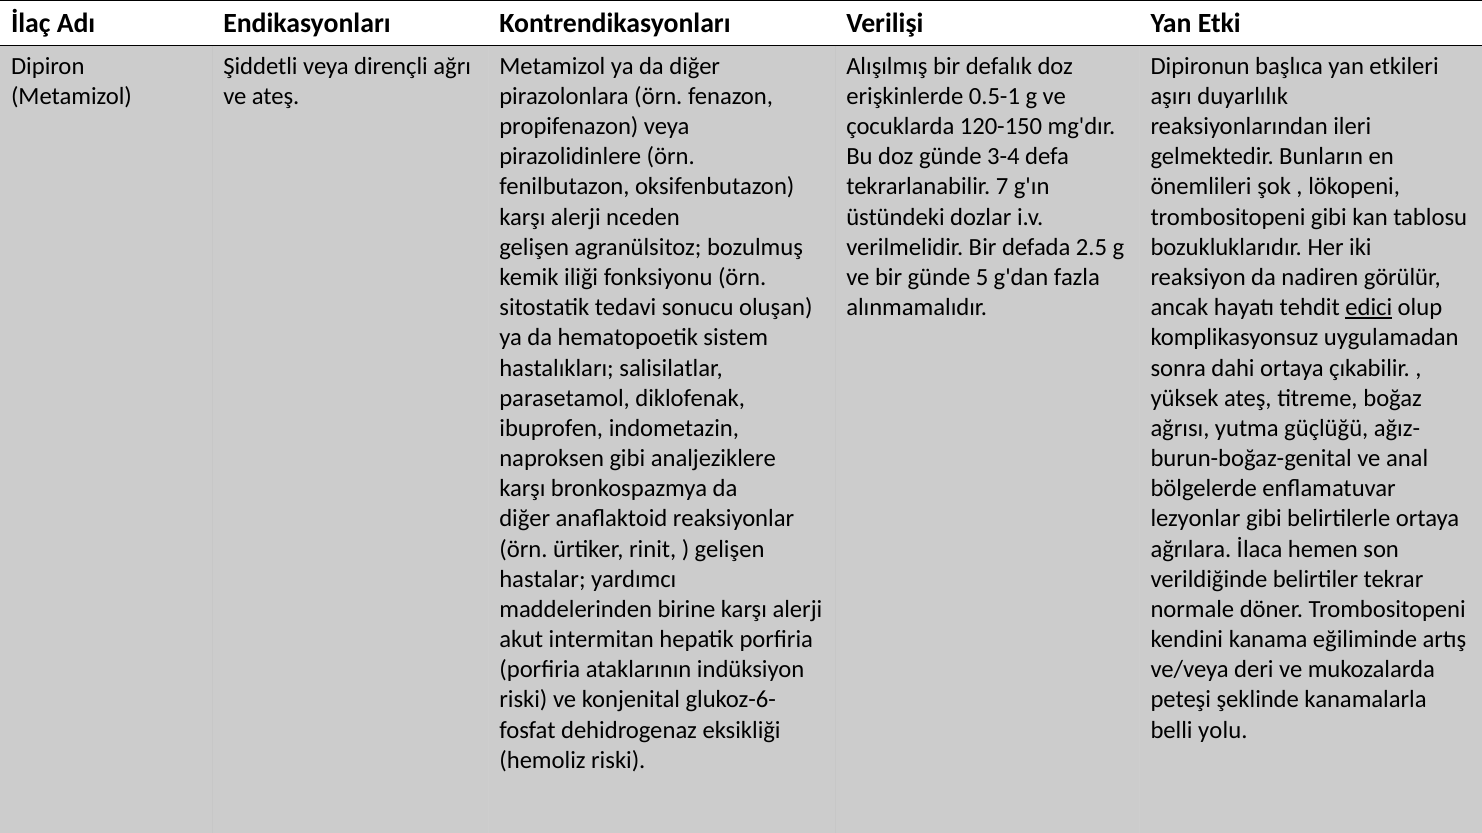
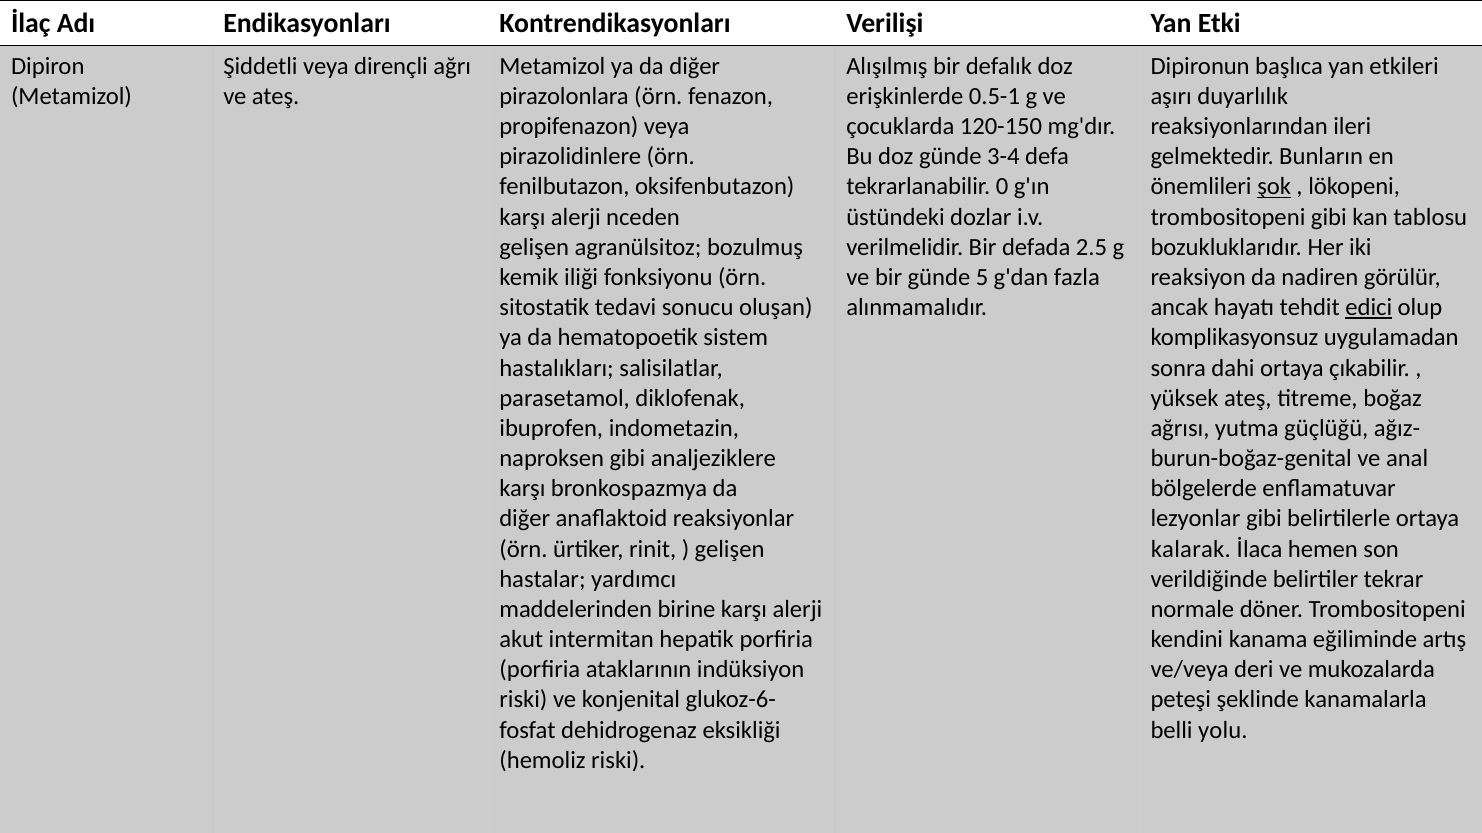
7: 7 -> 0 (1002, 187)
şok underline: none -> present (1274, 187)
ağrılara: ağrılara -> kalarak (1191, 549)
